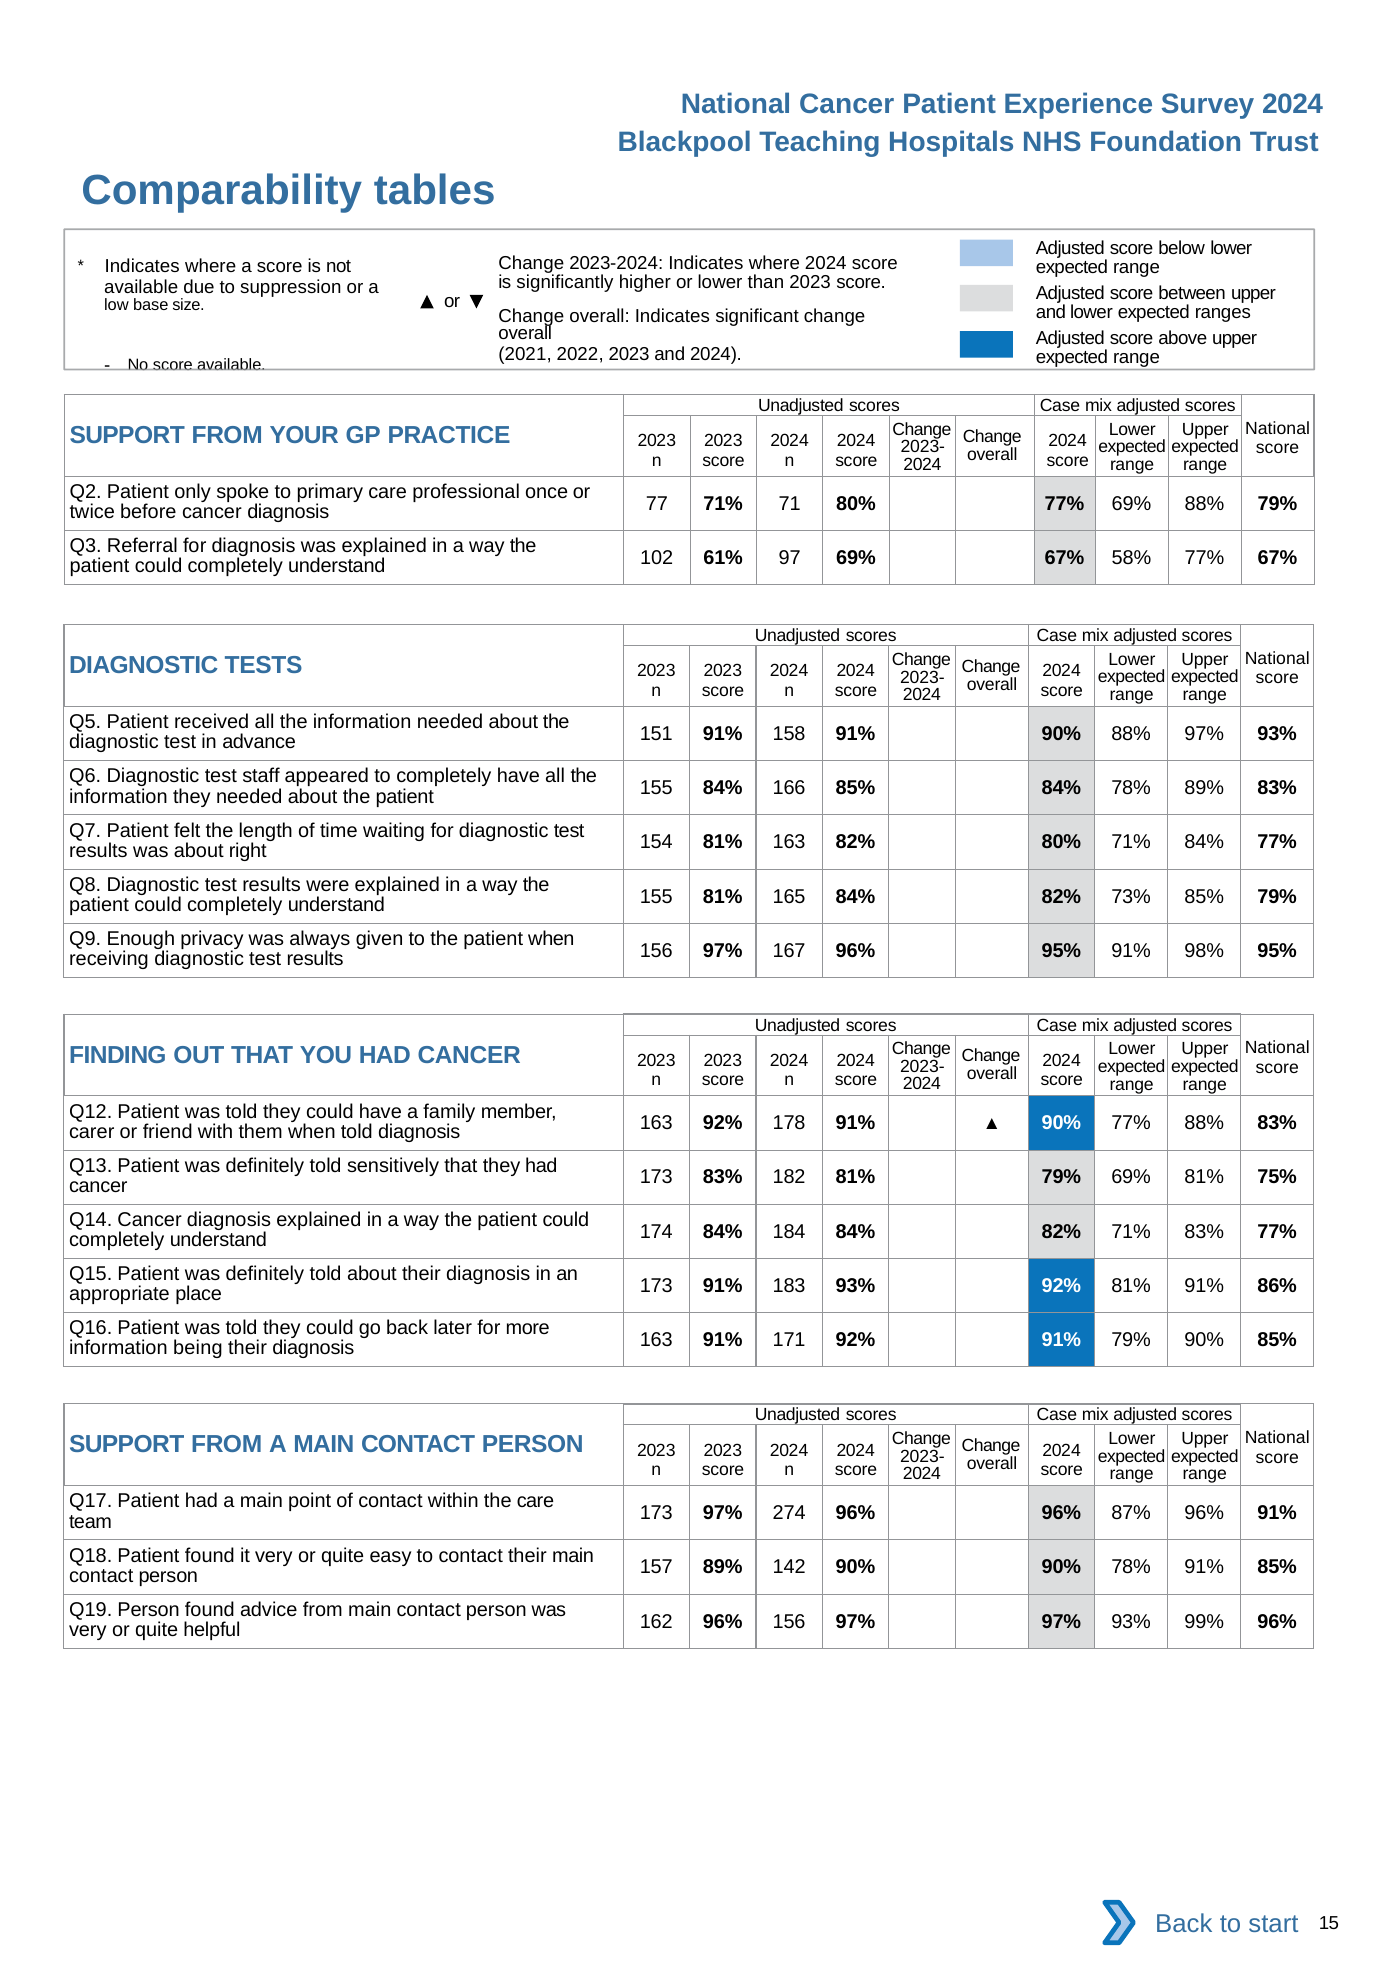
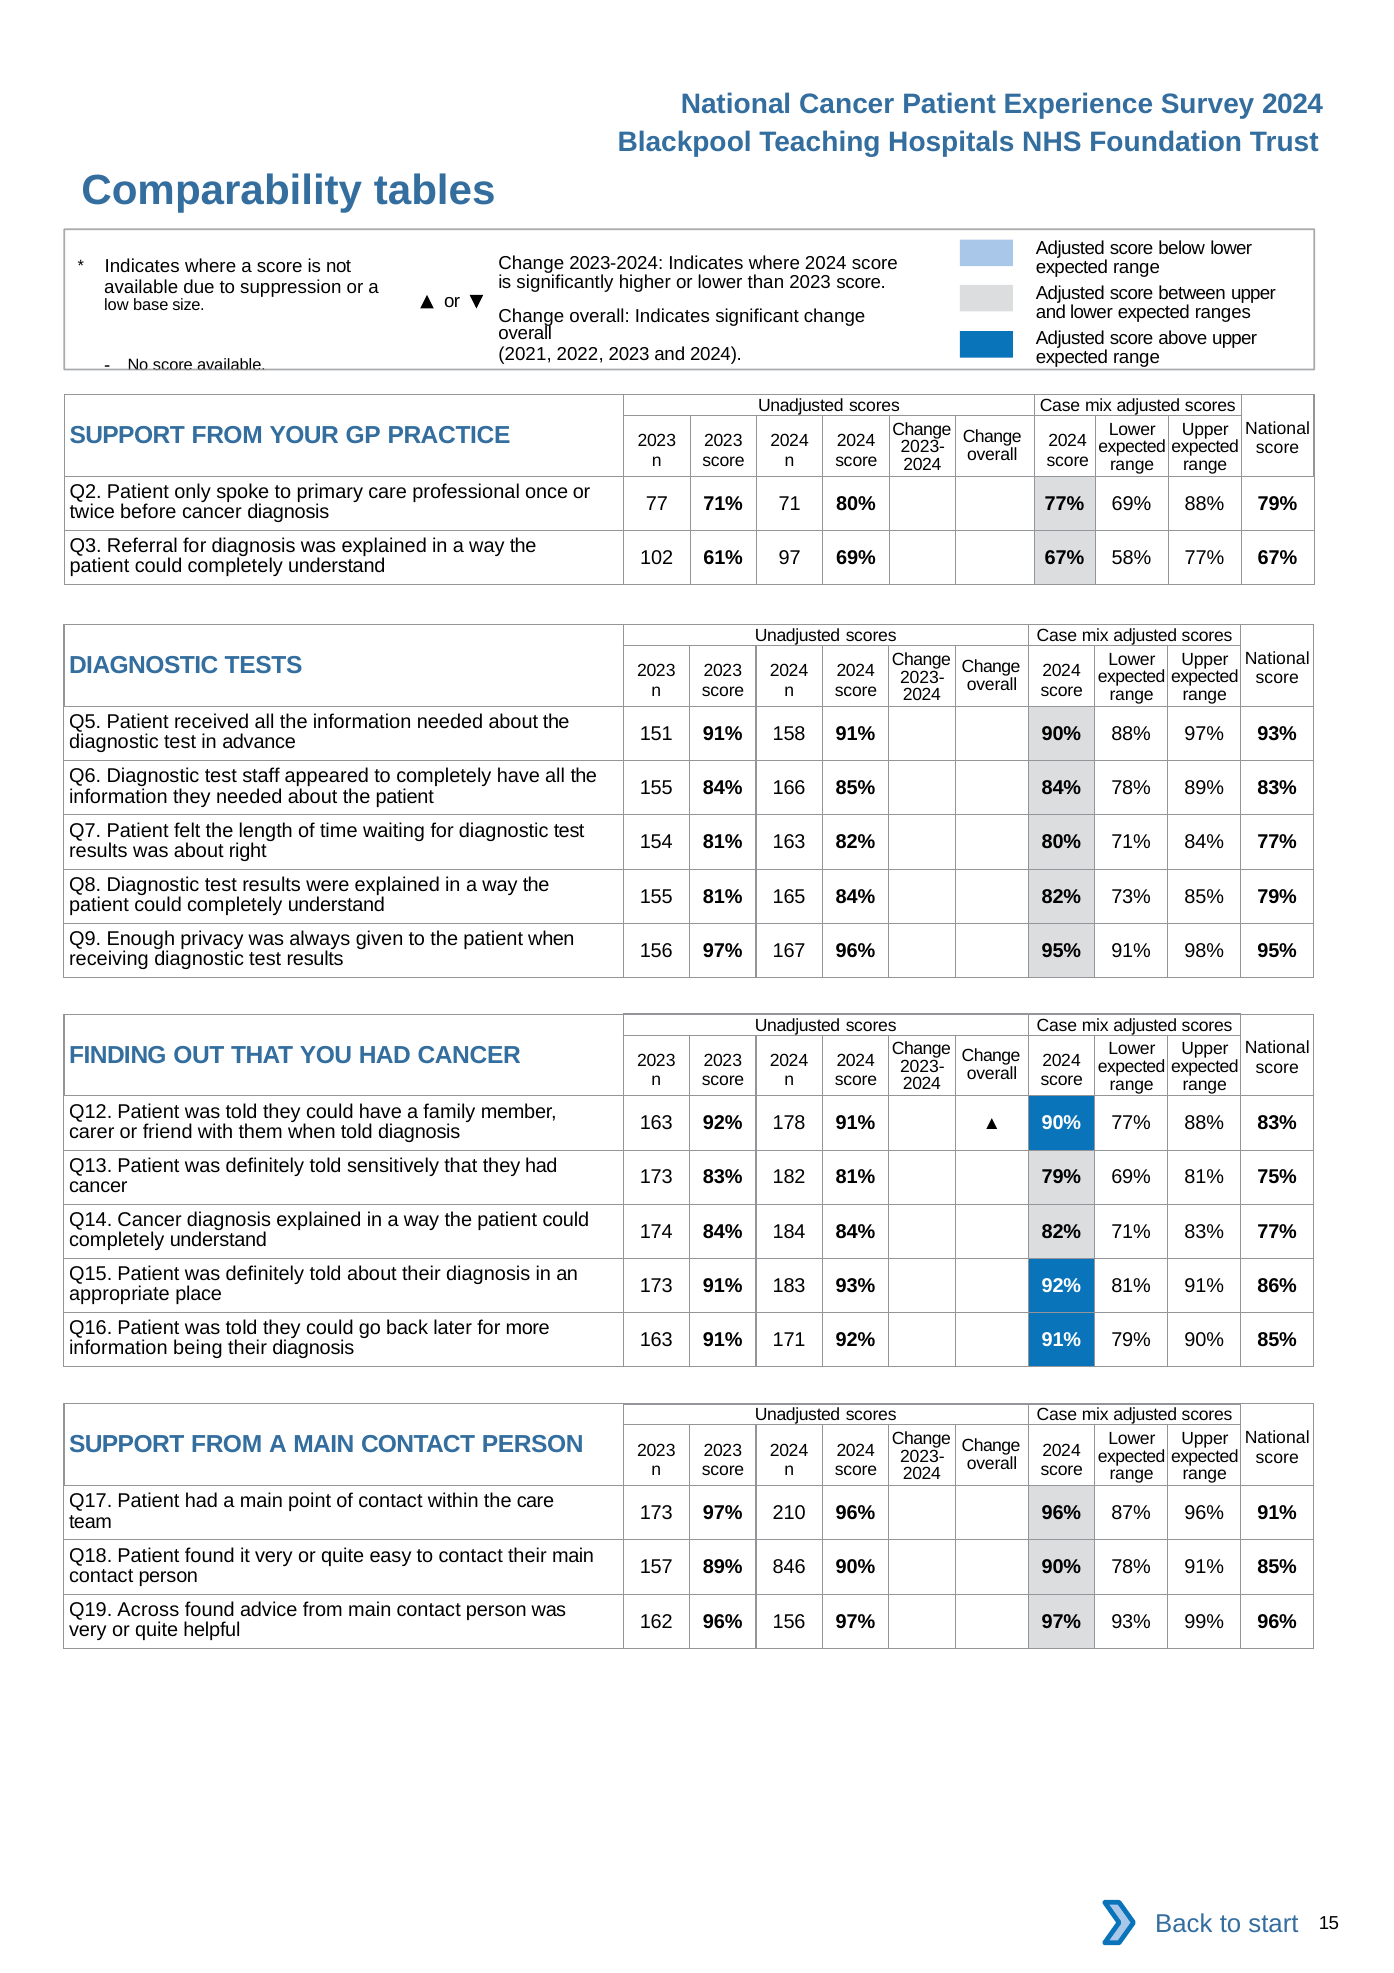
274: 274 -> 210 (789, 1513)
142: 142 -> 846 (789, 1567)
Q19 Person: Person -> Across (148, 1610)
